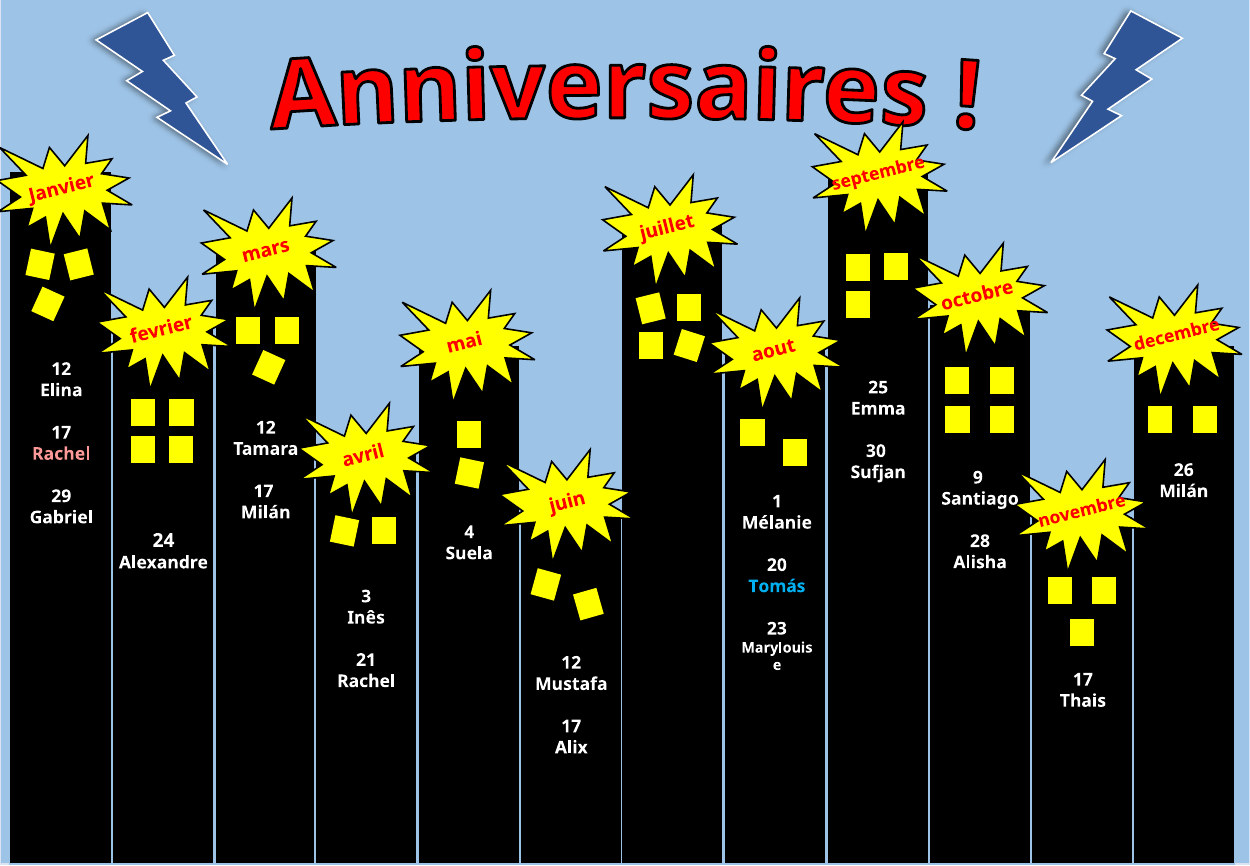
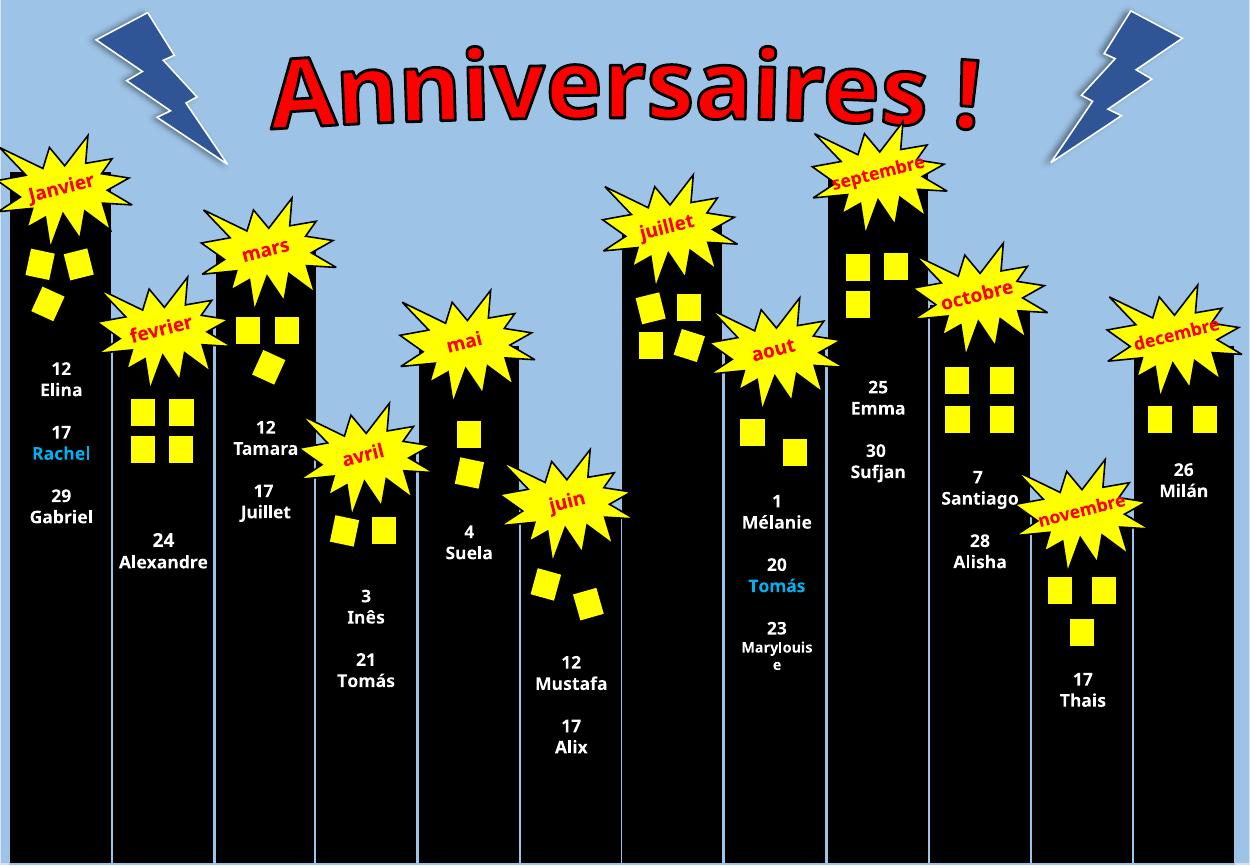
Rachel colour: pink -> light blue (61, 454)
9: 9 -> 7 (978, 477)
Milán: Milán -> Juillet (266, 512)
Rachel: Rachel -> Tomás (366, 681)
